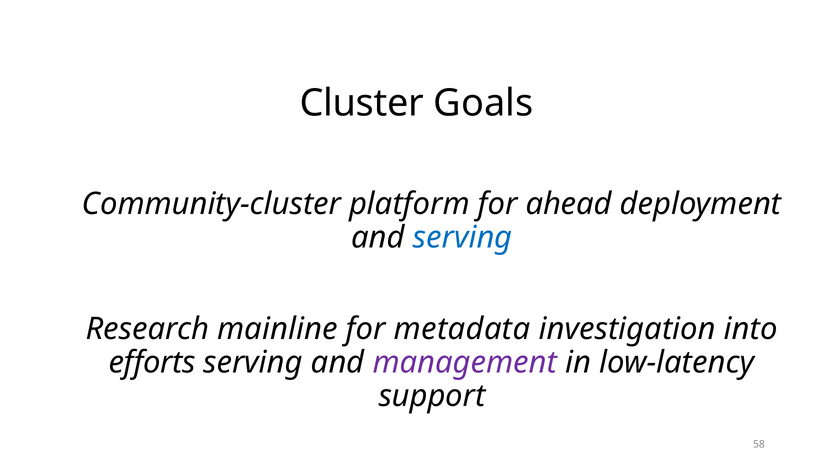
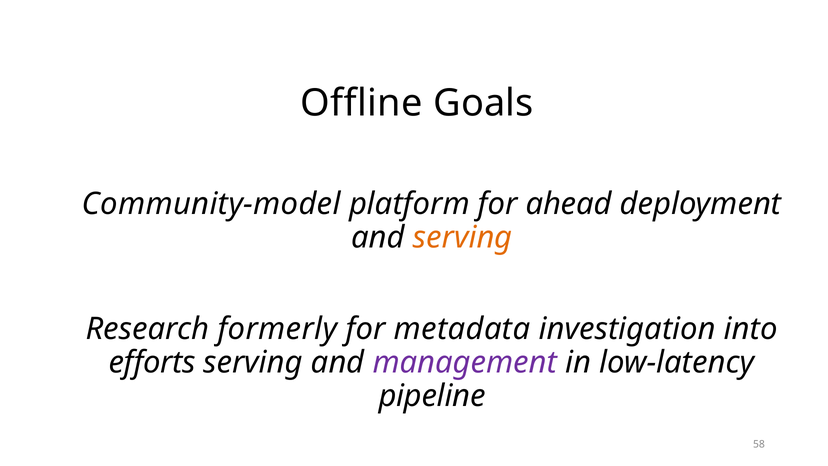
Cluster: Cluster -> Offline (361, 103)
Community-cluster: Community-cluster -> Community-model (211, 204)
serving colour: blue -> orange (463, 238)
mainline: mainline -> formerly (277, 329)
support: support -> pipeline (432, 396)
